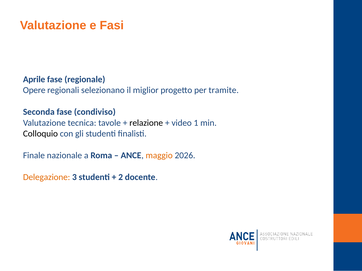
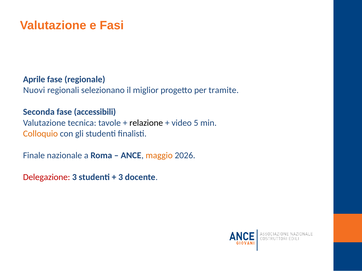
Opere: Opere -> Nuovi (34, 90)
condiviso: condiviso -> accessibili (95, 112)
1: 1 -> 5 (196, 123)
Colloquio colour: black -> orange (40, 134)
Delegazione colour: orange -> red (47, 177)
2: 2 -> 3 (121, 177)
